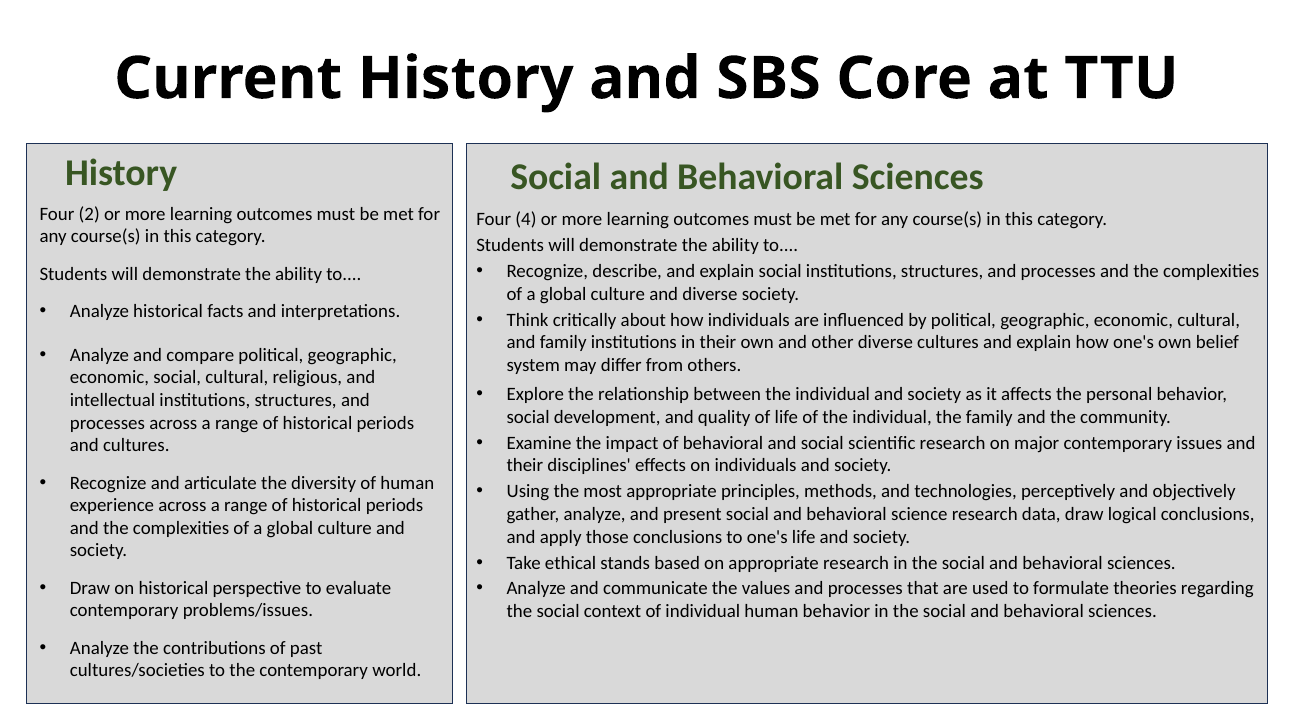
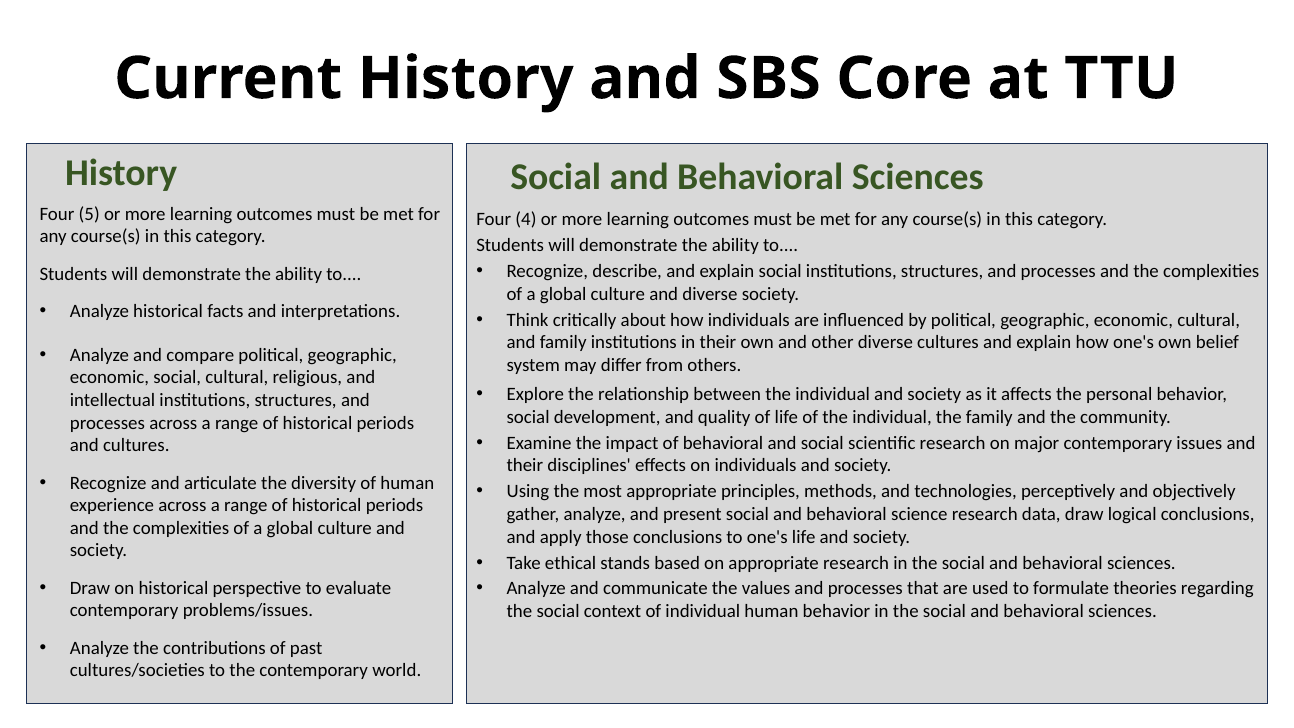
2: 2 -> 5 (89, 214)
